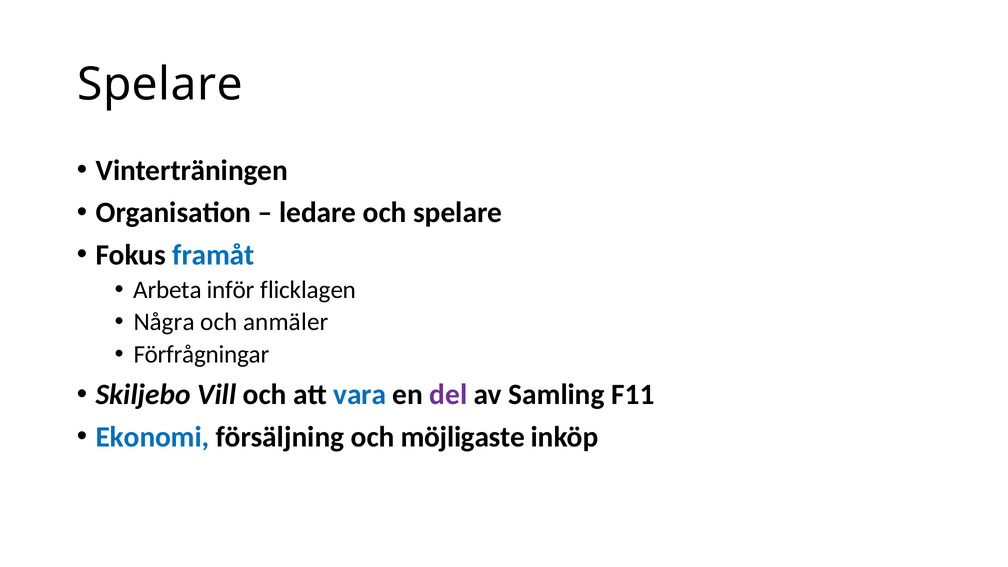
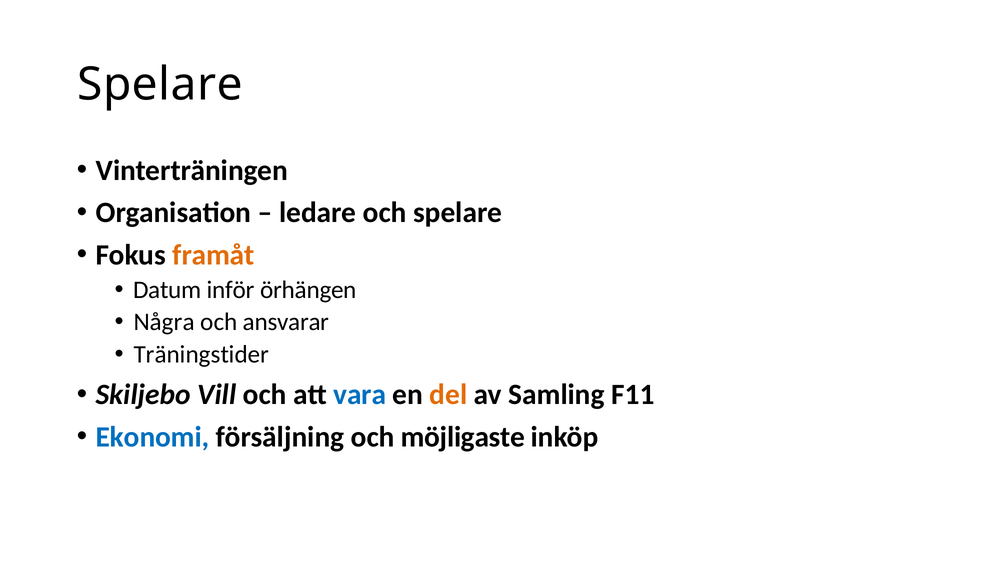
framåt colour: blue -> orange (213, 255)
Arbeta: Arbeta -> Datum (167, 290)
flicklagen: flicklagen -> örhängen (308, 290)
anmäler: anmäler -> ansvarar (286, 322)
Förfrågningar: Förfrågningar -> Träningstider (201, 355)
del colour: purple -> orange (448, 395)
